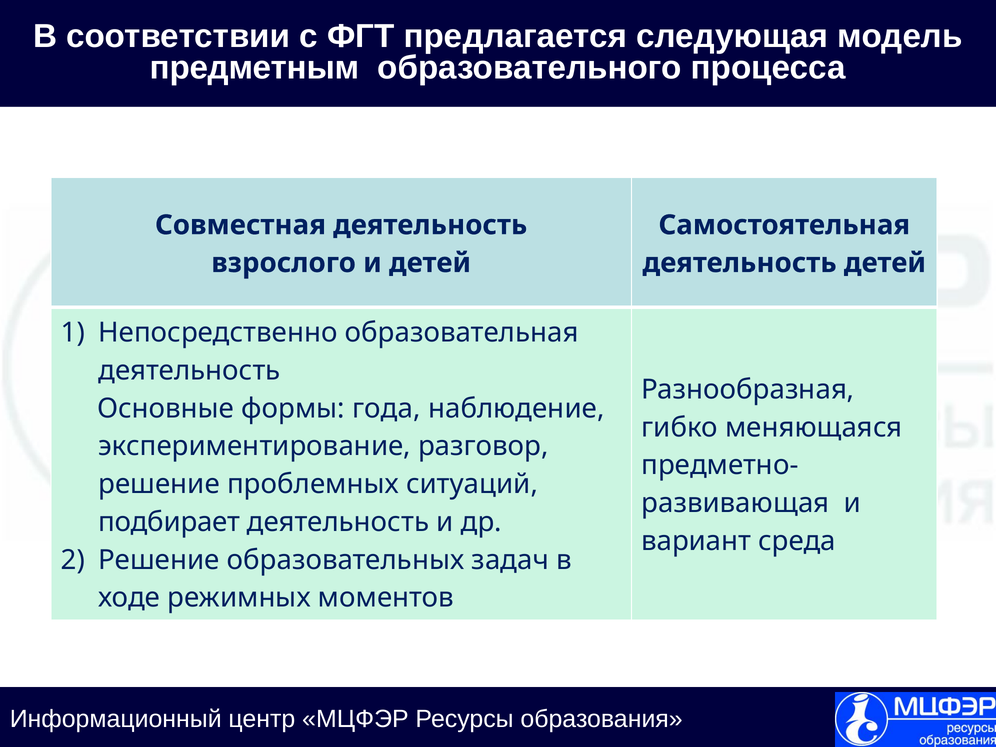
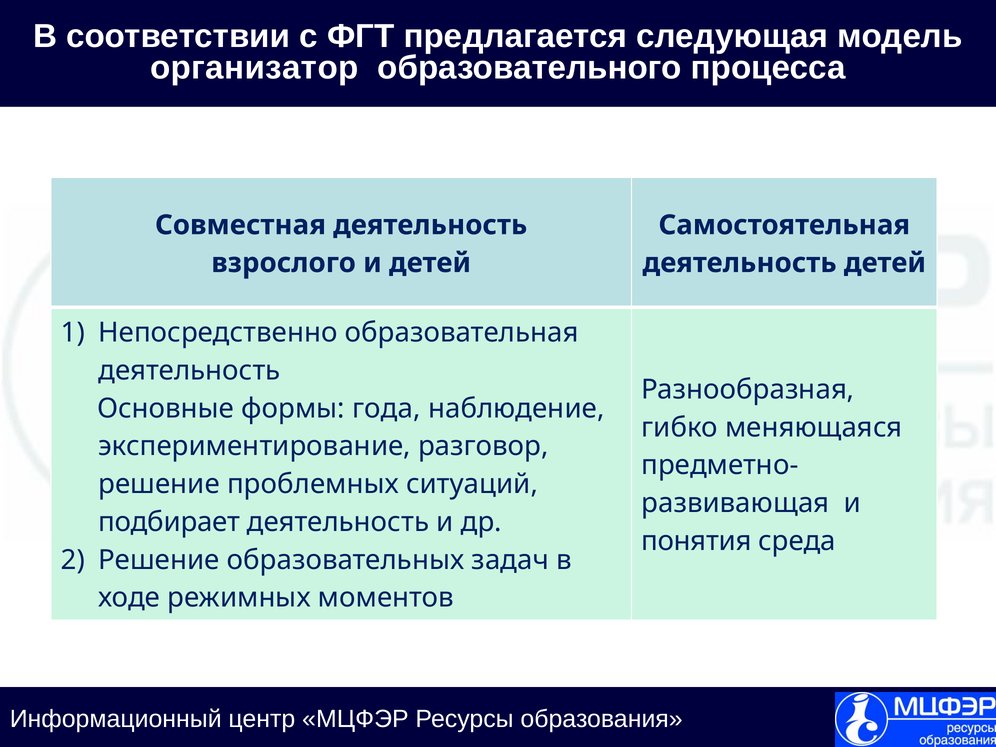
предметным: предметным -> организатор (254, 68)
вариант: вариант -> понятия (696, 541)
